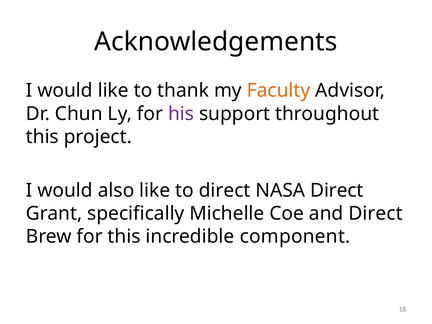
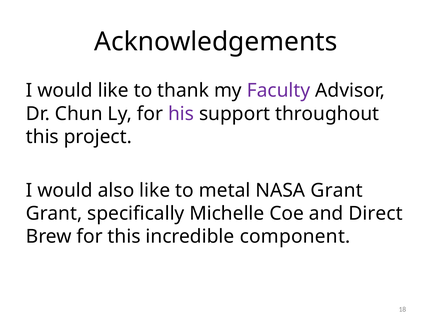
Faculty colour: orange -> purple (279, 91)
to direct: direct -> metal (225, 190)
NASA Direct: Direct -> Grant (337, 190)
